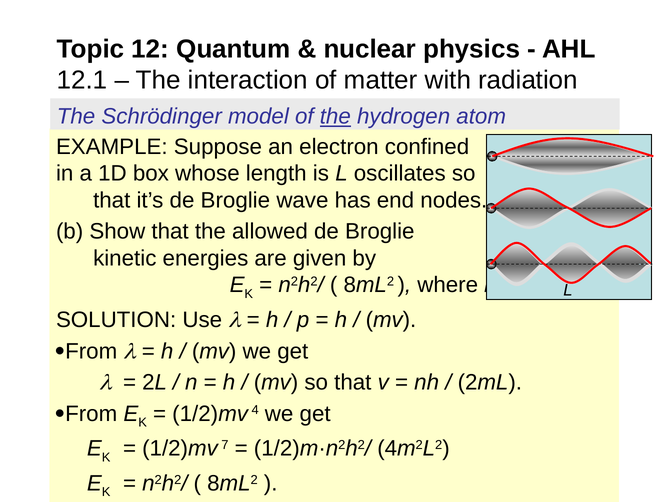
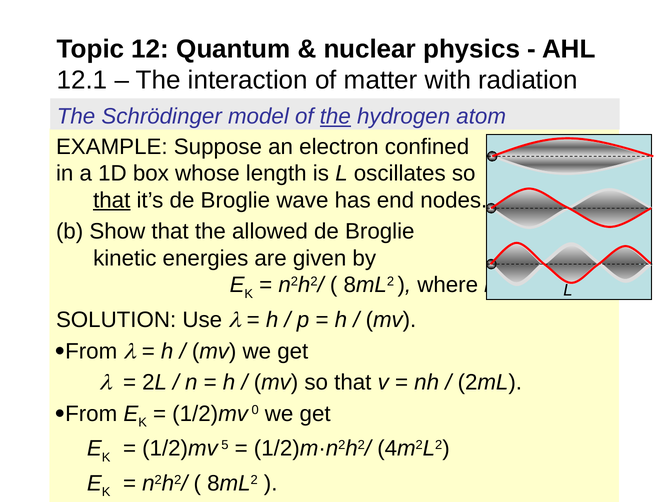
that underline: none -> present (112, 201)
4: 4 -> 0 (255, 411)
7: 7 -> 5 (225, 445)
